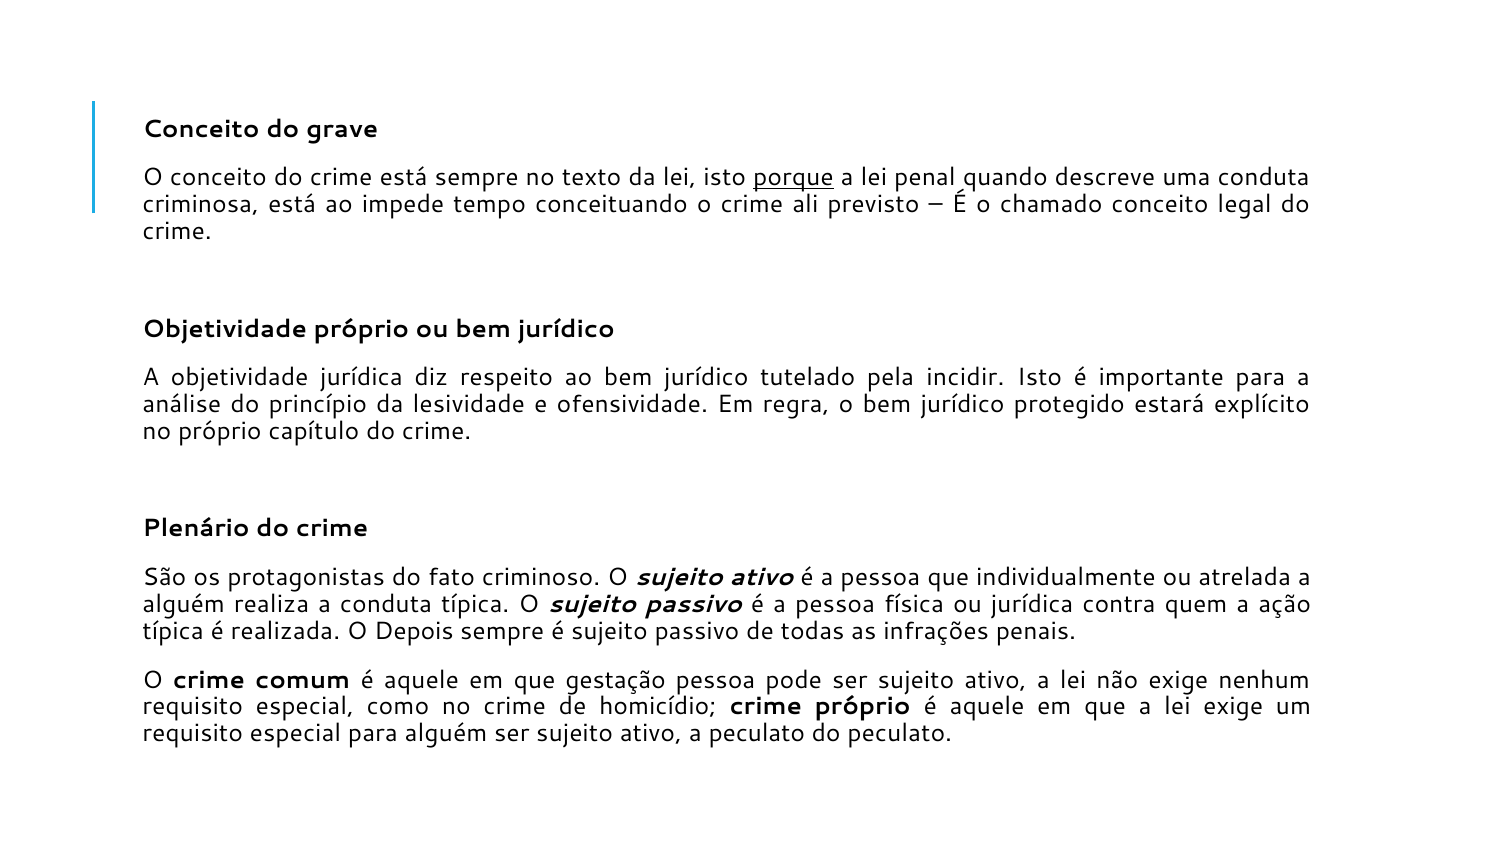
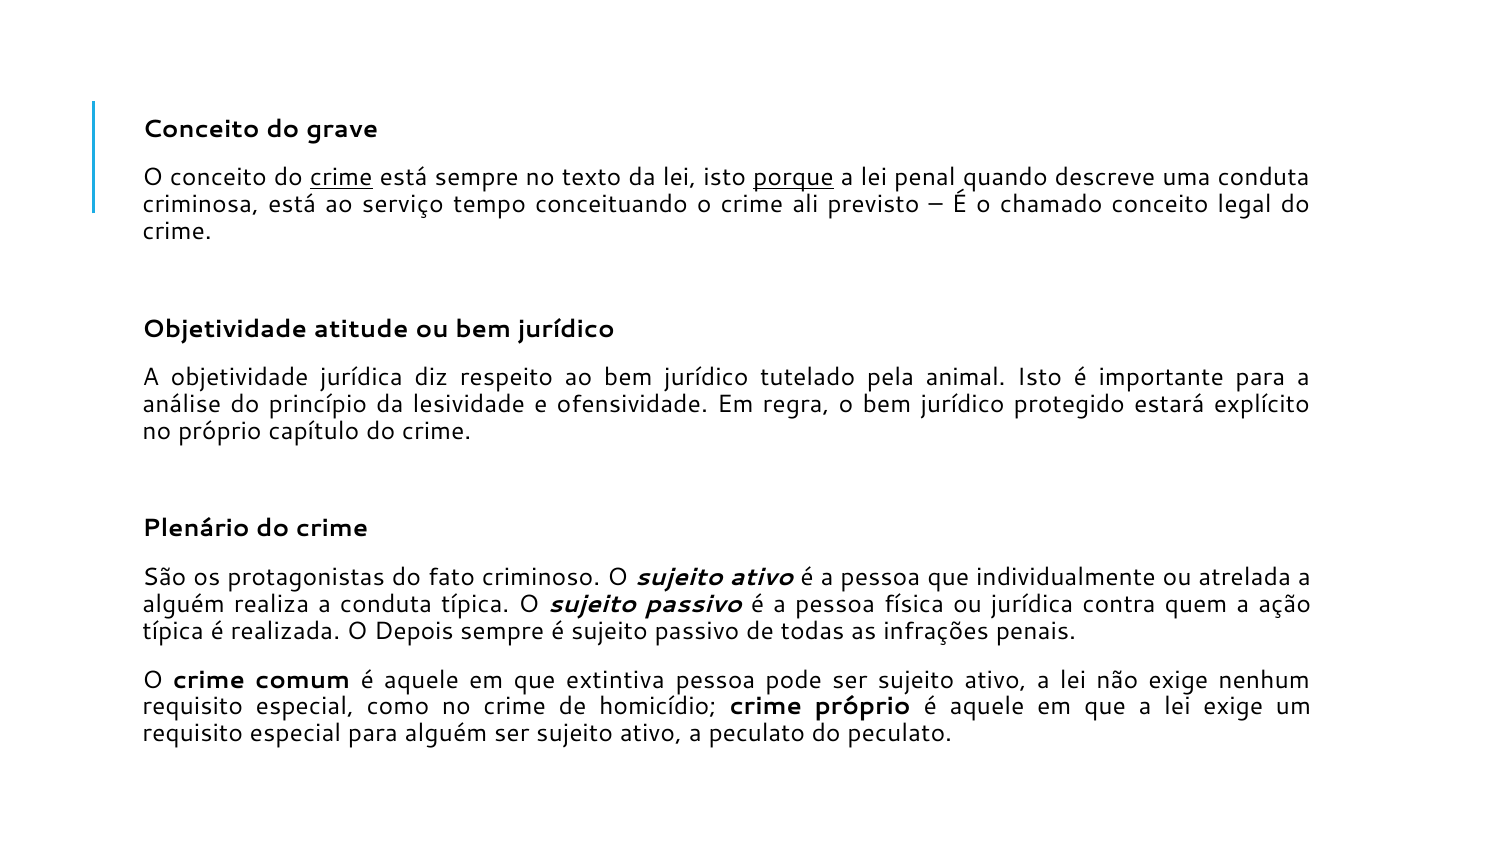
crime underline: none -> present (341, 178)
impede: impede -> serviço (403, 205)
Objetividade próprio: próprio -> atitude (361, 329)
incidir: incidir -> animal (966, 378)
gestação: gestação -> extintiva (615, 680)
